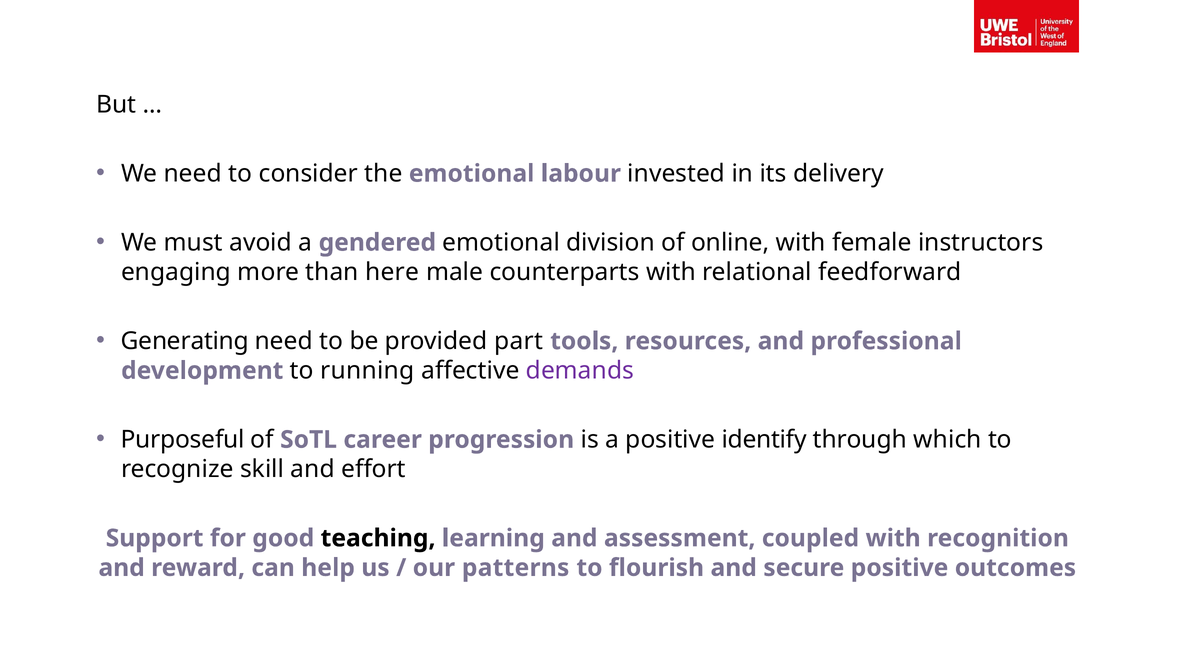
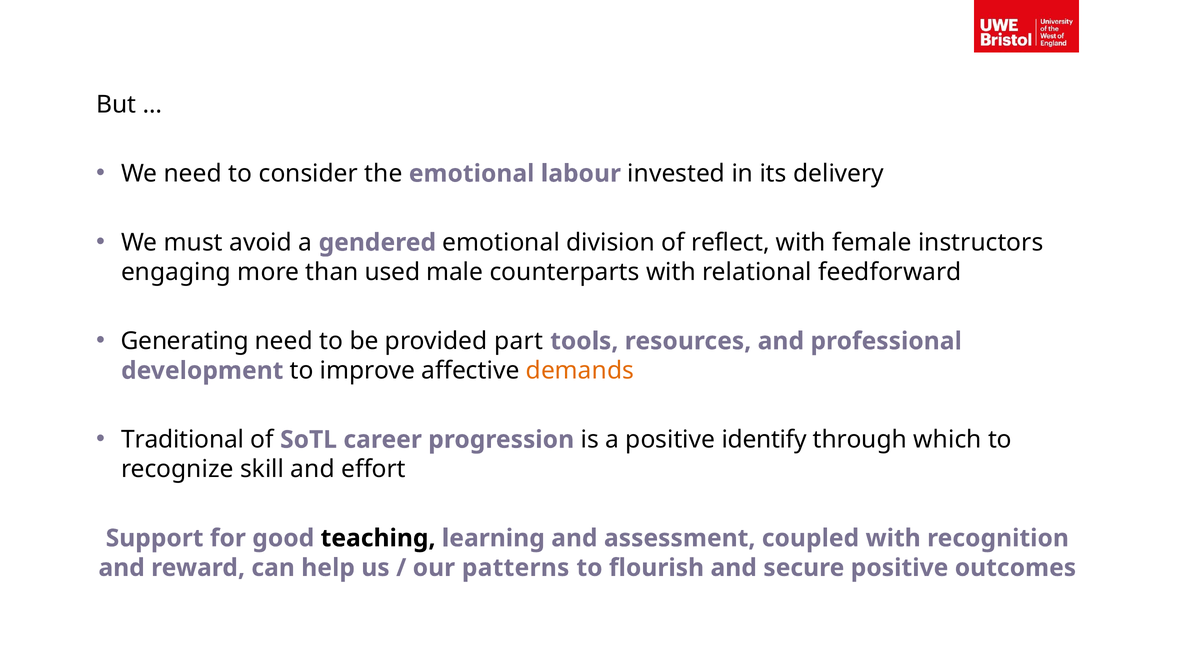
online: online -> reflect (730, 242)
here: here -> used (393, 272)
running: running -> improve (368, 370)
demands colour: purple -> orange (580, 370)
Purposeful: Purposeful -> Traditional (183, 439)
